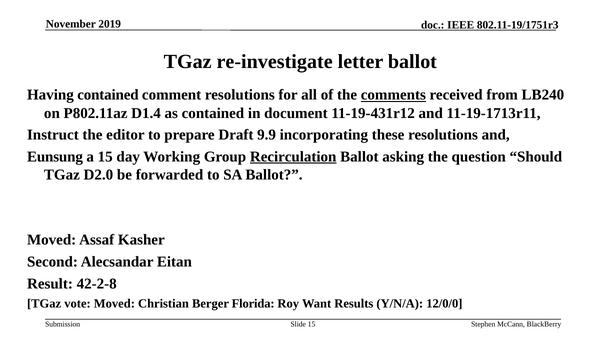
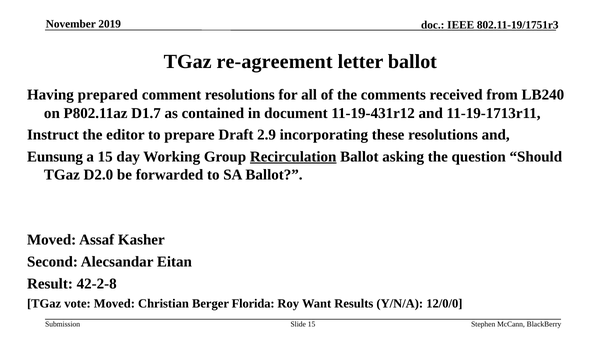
re-investigate: re-investigate -> re-agreement (275, 61)
Having contained: contained -> prepared (108, 95)
comments underline: present -> none (393, 95)
D1.4: D1.4 -> D1.7 (146, 113)
9.9: 9.9 -> 2.9 (267, 135)
